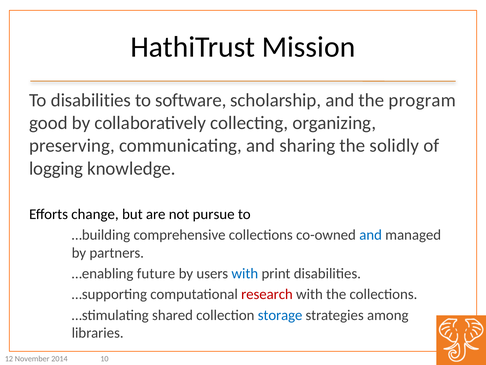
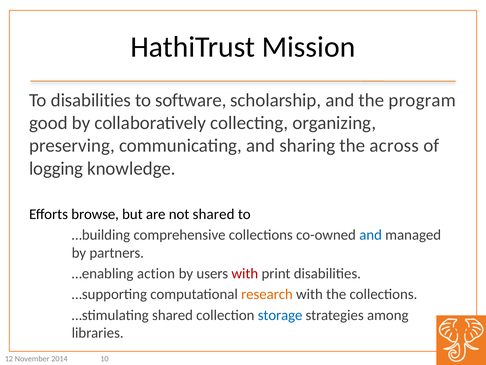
solidly: solidly -> across (394, 146)
change: change -> browse (95, 214)
not pursue: pursue -> shared (214, 214)
future: future -> action (156, 273)
with colour: blue -> red (245, 273)
research colour: red -> orange (267, 294)
